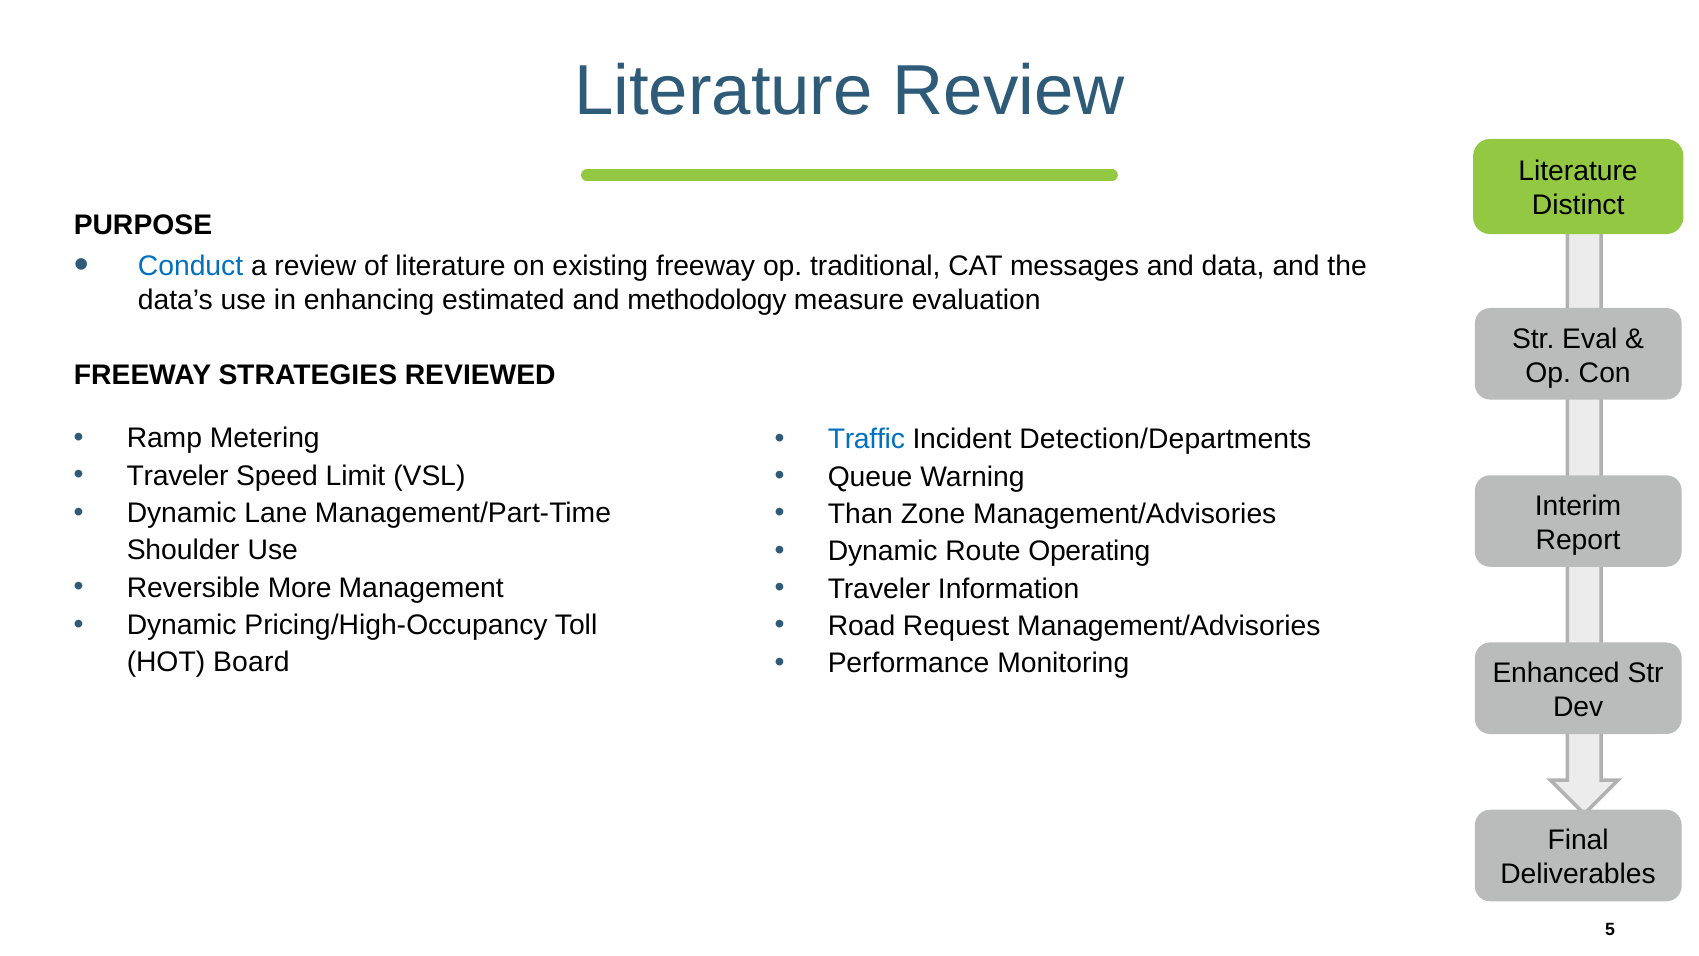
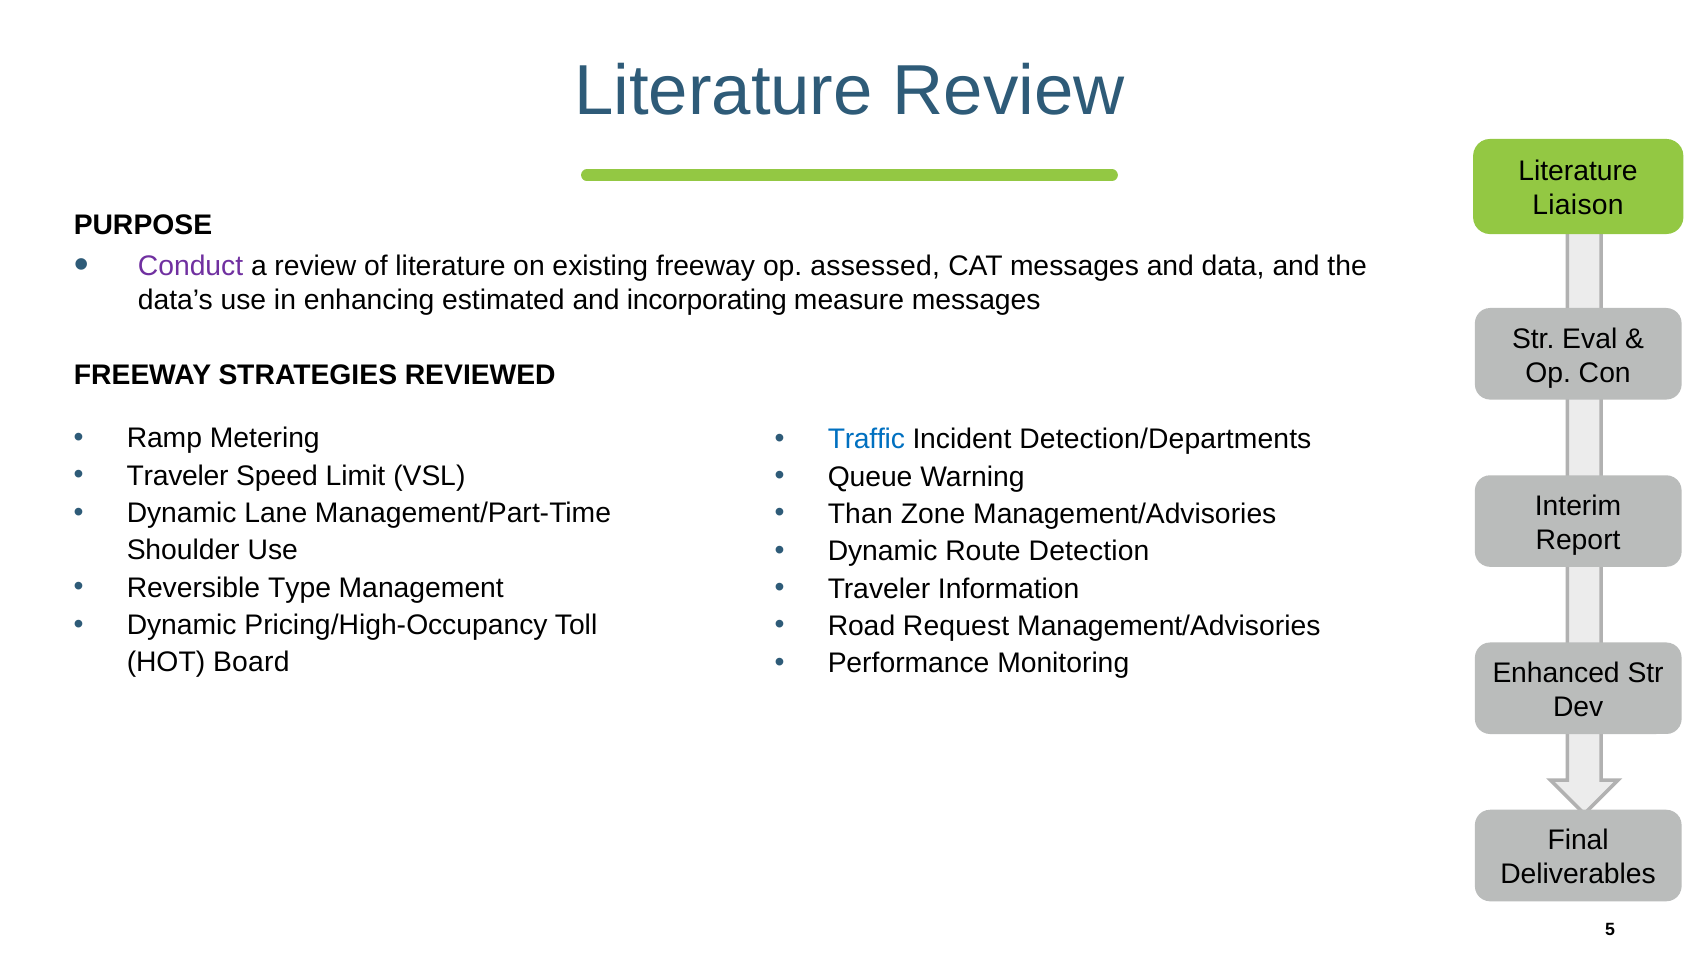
Distinct: Distinct -> Liaison (1578, 205)
Conduct colour: blue -> purple (191, 266)
traditional: traditional -> assessed (875, 266)
methodology: methodology -> incorporating (707, 300)
measure evaluation: evaluation -> messages (976, 300)
Operating: Operating -> Detection (1089, 551)
More: More -> Type (300, 588)
